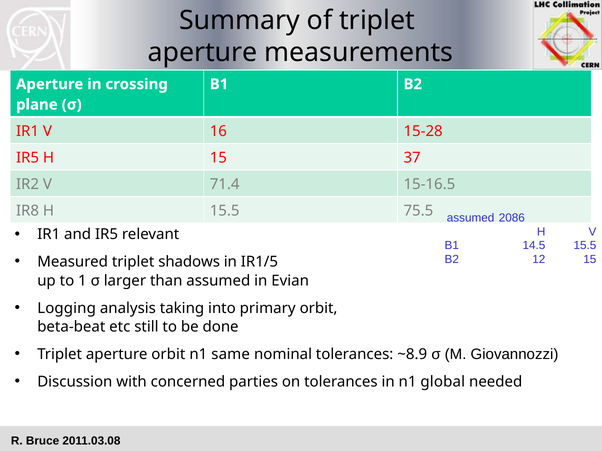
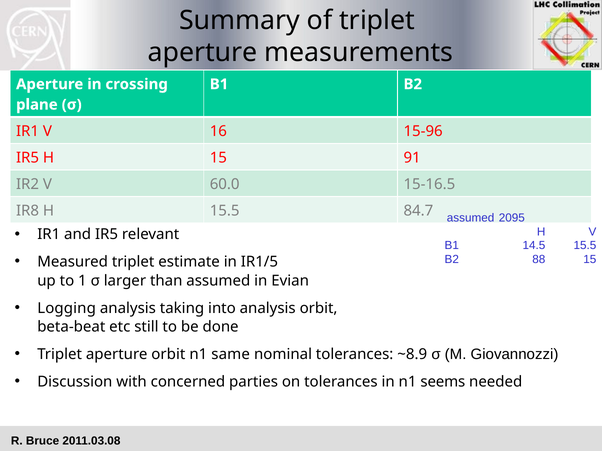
15-28: 15-28 -> 15-96 (423, 131)
37: 37 -> 91 (412, 158)
71.4: 71.4 -> 60.0 (225, 184)
75.5: 75.5 -> 84.7 (418, 211)
2086: 2086 -> 2095 (512, 218)
12: 12 -> 88 (539, 259)
shadows: shadows -> estimate (189, 262)
into primary: primary -> analysis (268, 308)
global: global -> seems (443, 382)
